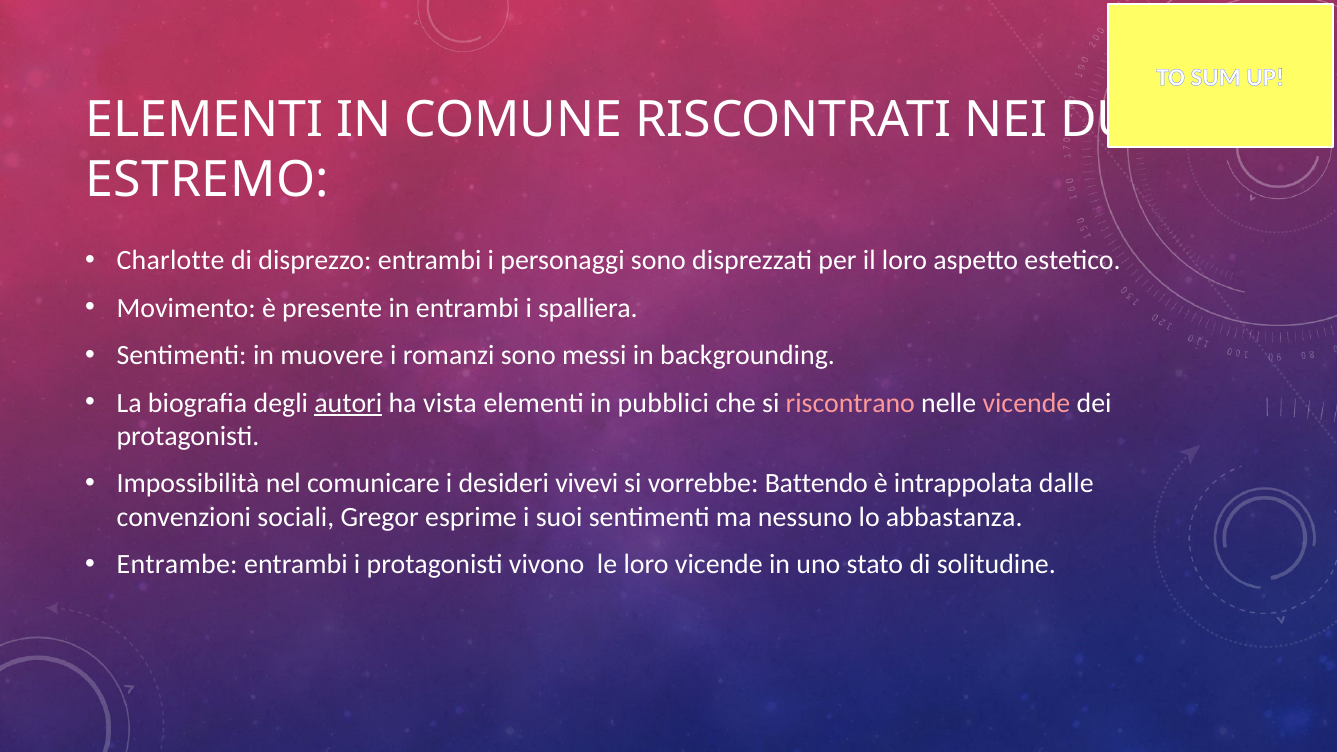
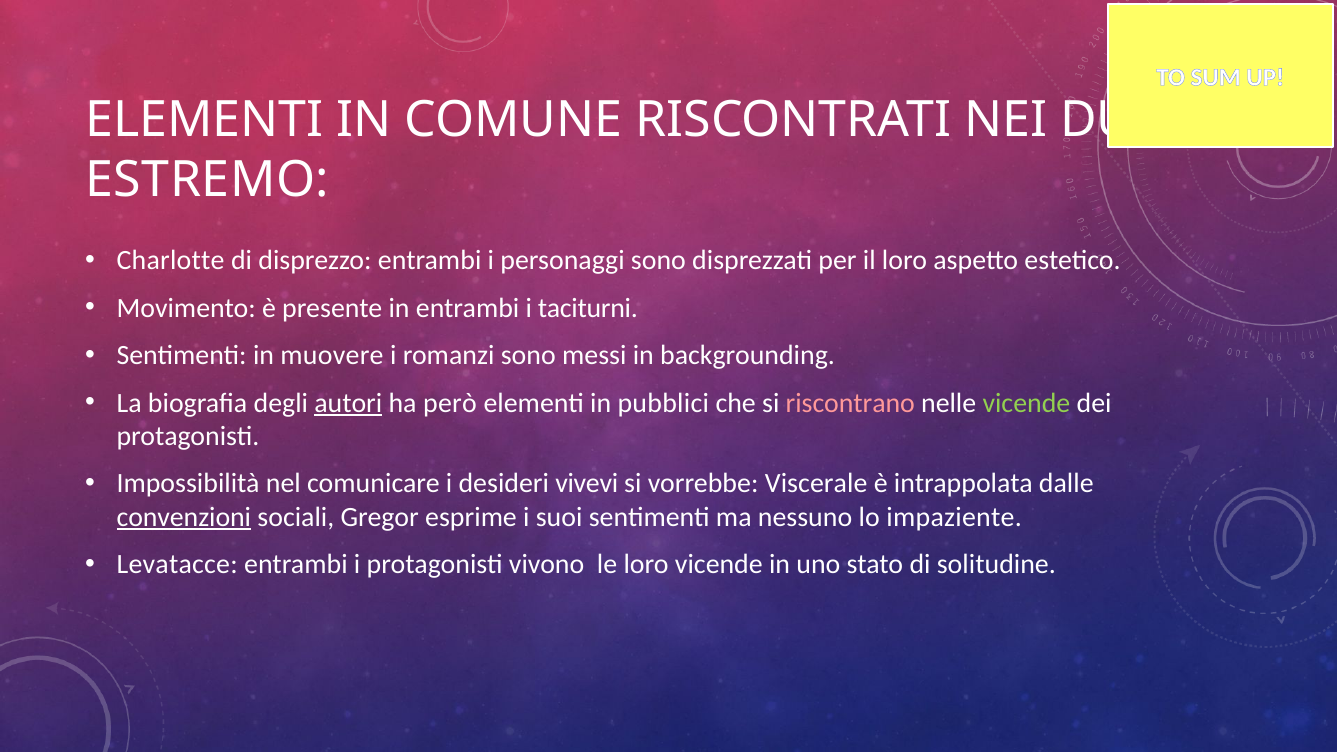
spalliera: spalliera -> taciturni (588, 308)
vista: vista -> però (450, 403)
vicende colour: pink -> light green (1026, 403)
Battendo: Battendo -> Viscerale (816, 484)
convenzioni underline: none -> present (184, 517)
abbastanza: abbastanza -> impaziente (954, 517)
Entrambe: Entrambe -> Levatacce (177, 565)
